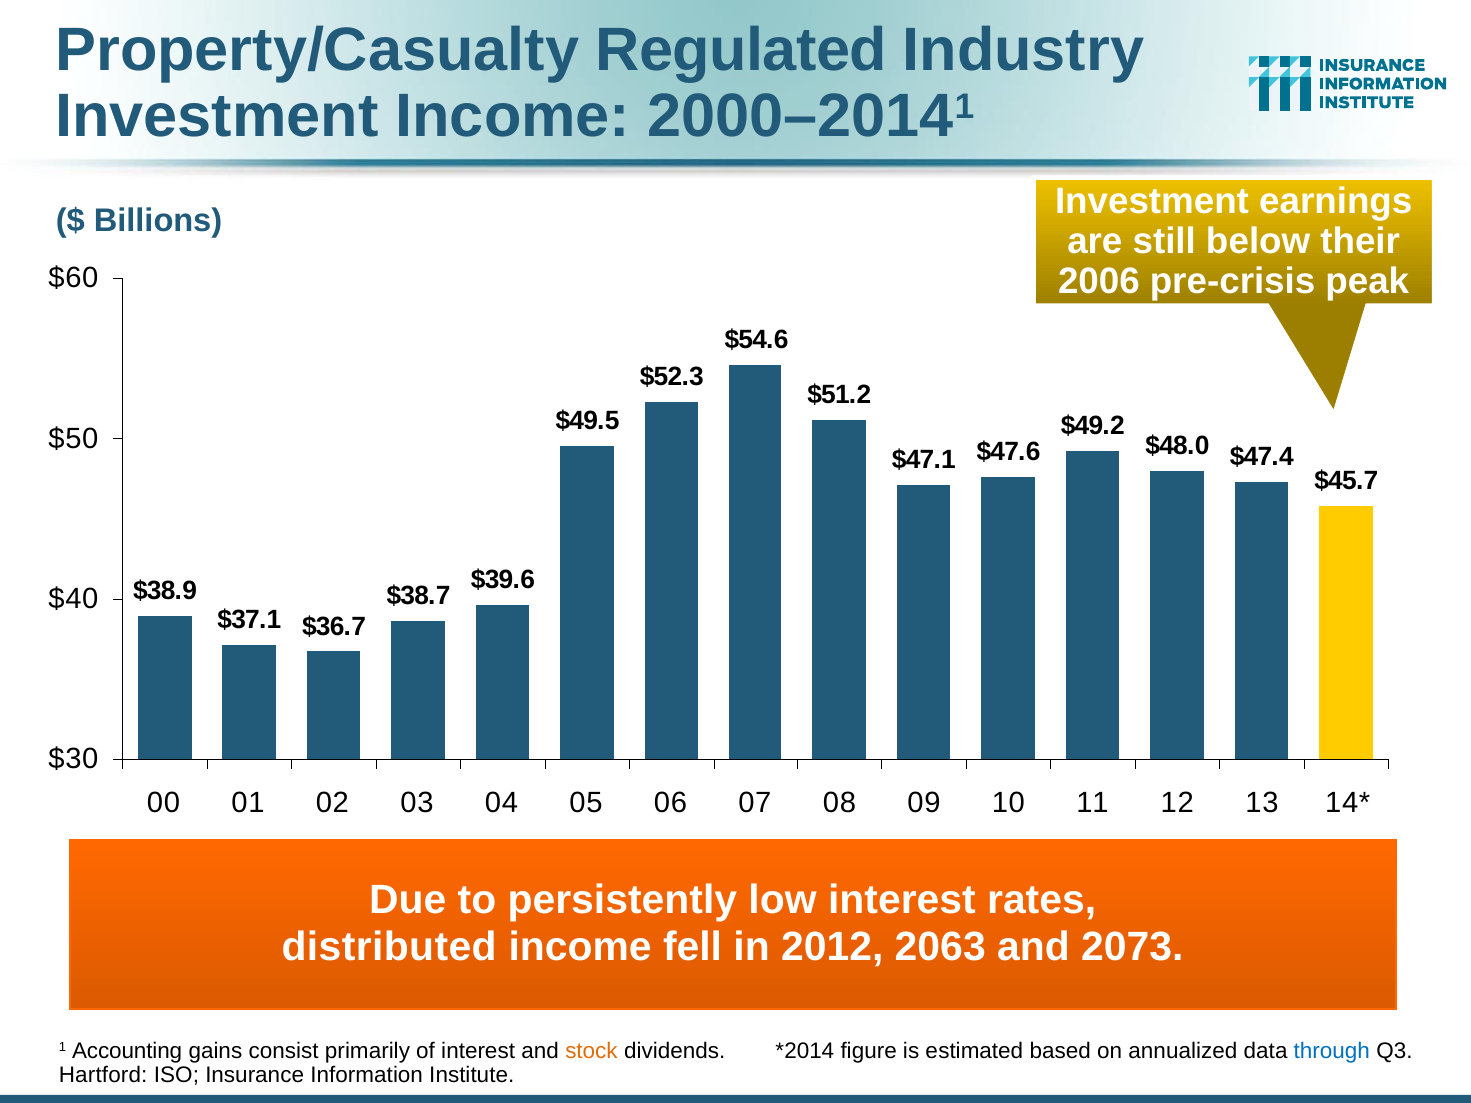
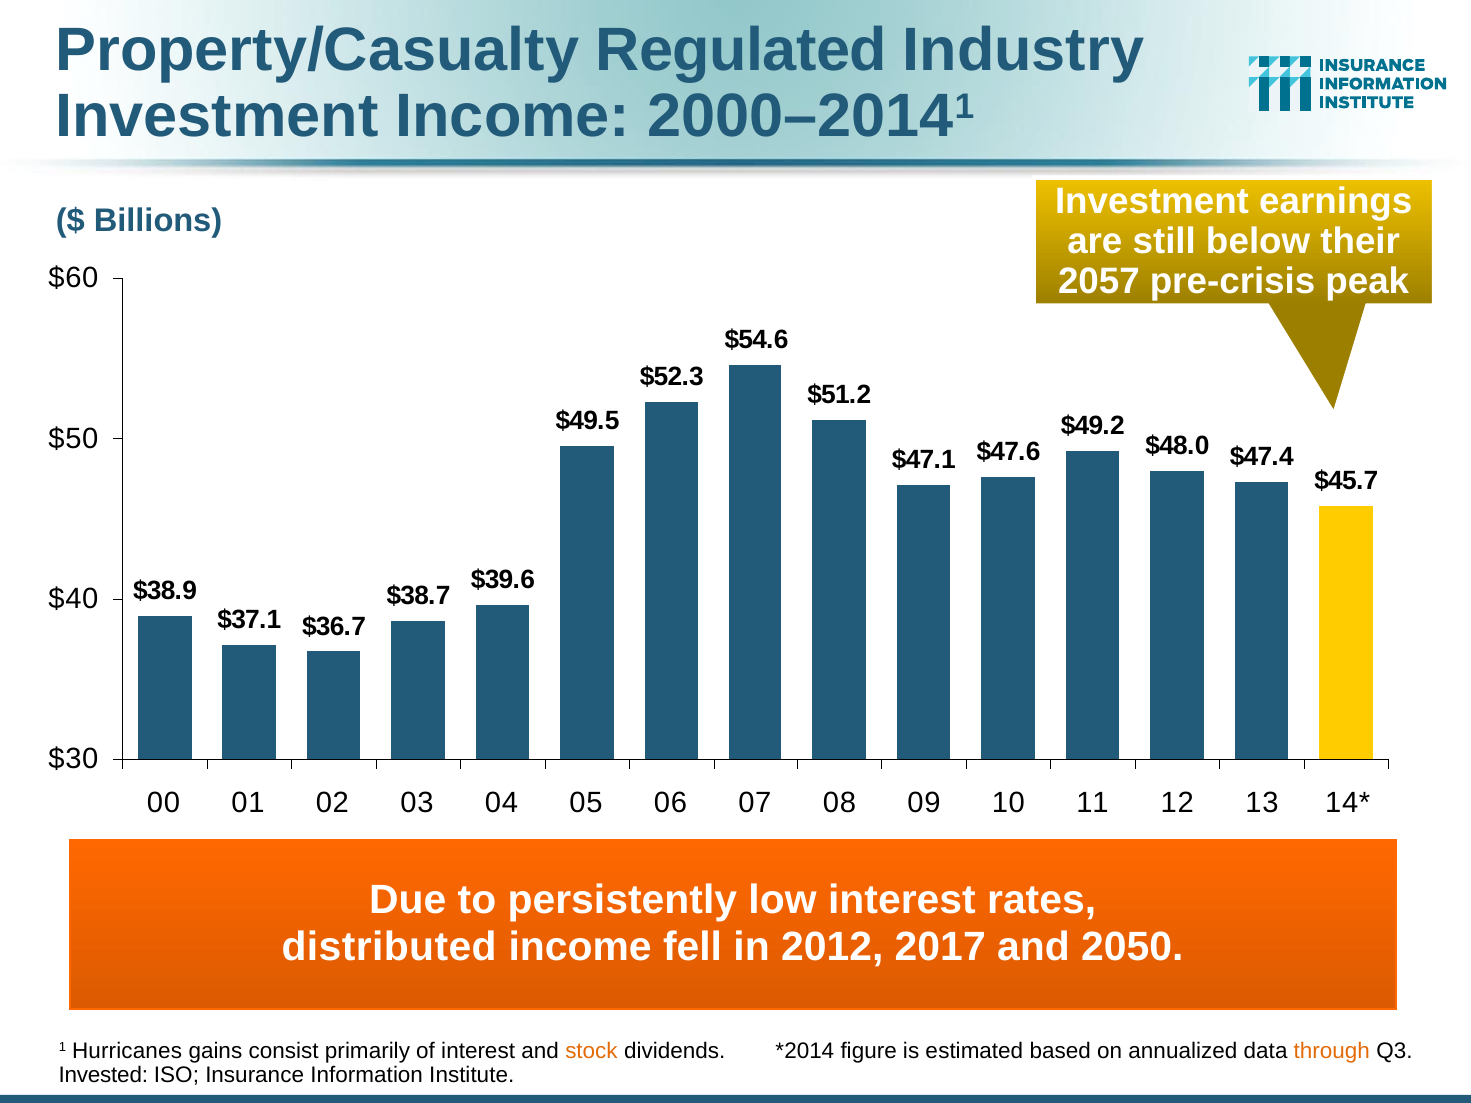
2006: 2006 -> 2057 (1099, 281)
2063: 2063 -> 2017 (940, 947)
2073: 2073 -> 2050 (1132, 947)
Accounting: Accounting -> Hurricanes (127, 1051)
through colour: blue -> orange (1332, 1051)
Hartford: Hartford -> Invested (103, 1075)
